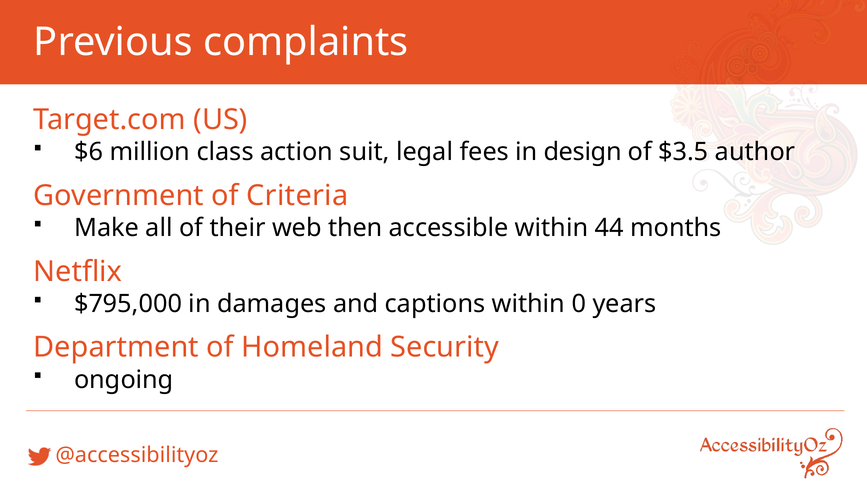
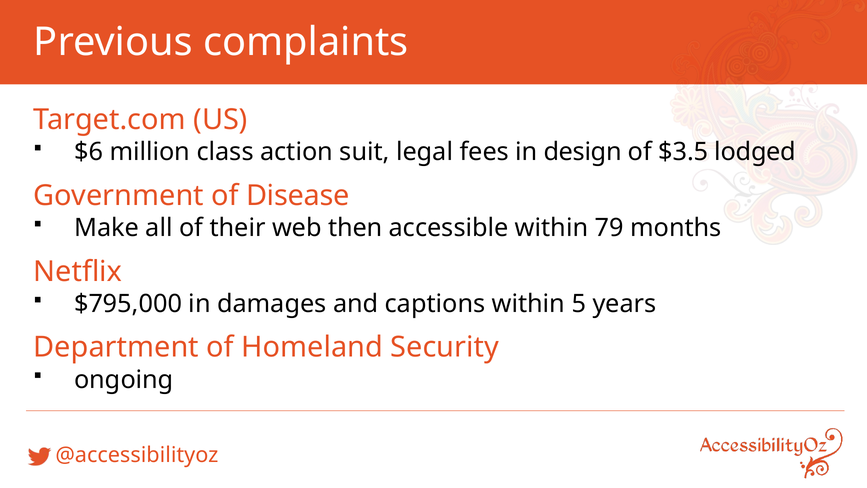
author: author -> lodged (755, 152)
Criteria: Criteria -> Disease (298, 195)
44: 44 -> 79 (609, 228)
0: 0 -> 5 (579, 304)
